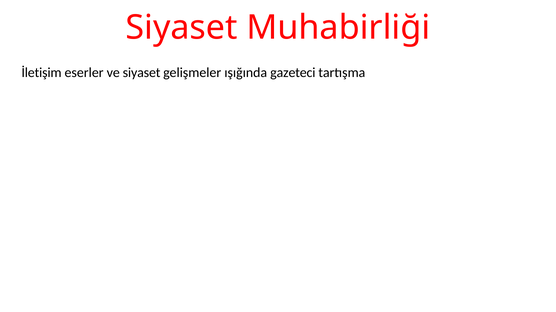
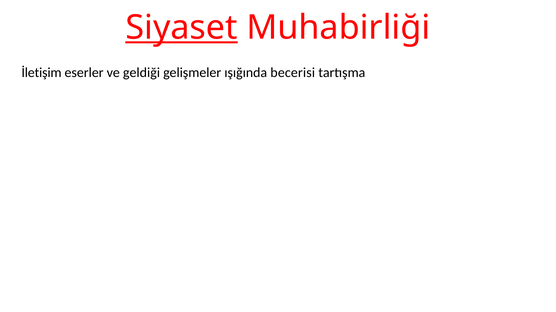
Siyaset underline: none -> present (182, 28)
ve siyaset: siyaset -> geldiği (141, 73)
gazeteci: gazeteci -> becerisi (293, 73)
